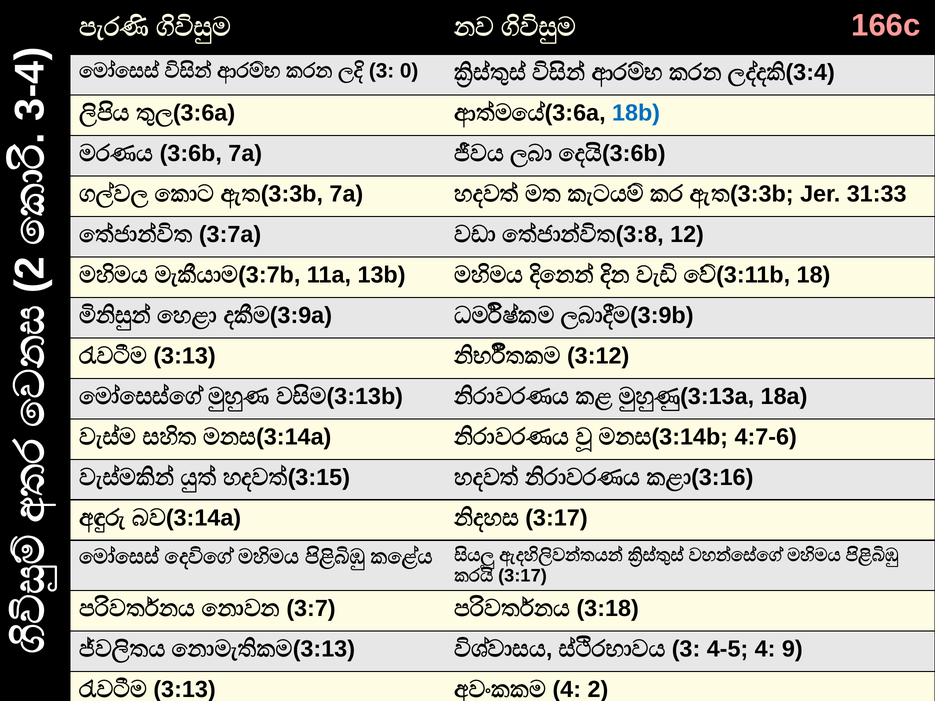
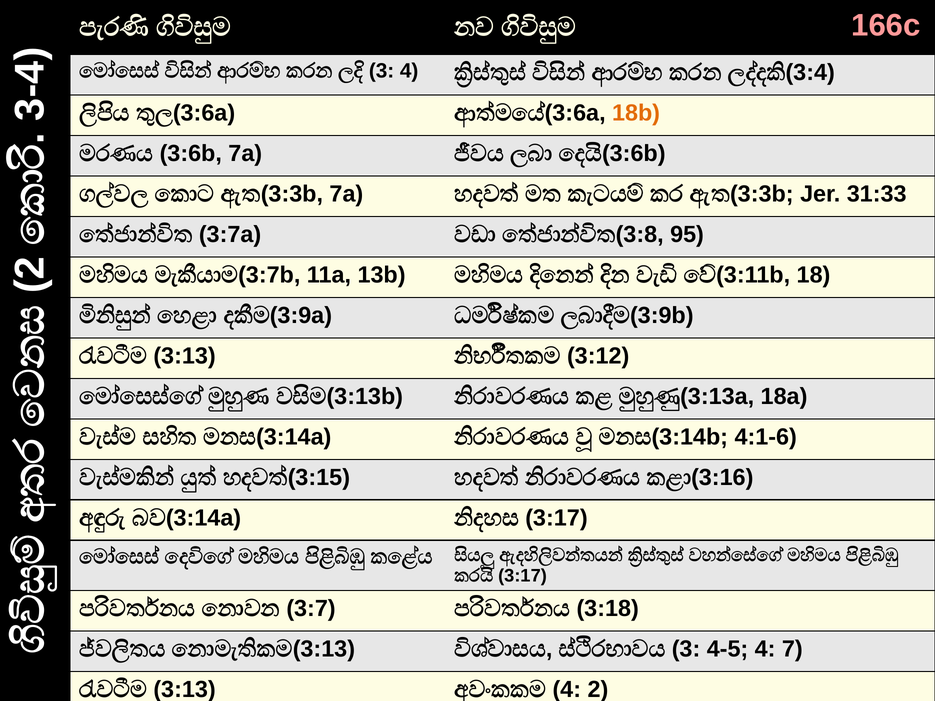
0: 0 -> 4 (409, 71)
18b colour: blue -> orange (636, 113)
12: 12 -> 95 (687, 235)
4:7-6: 4:7-6 -> 4:1-6 (766, 437)
9: 9 -> 7 (792, 649)
